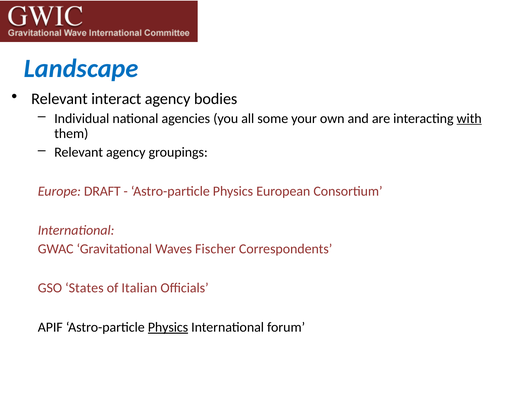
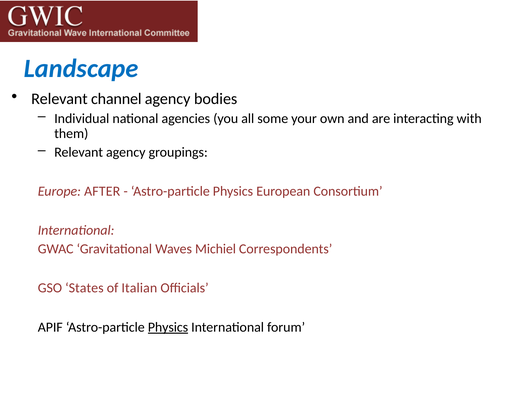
interact: interact -> channel (116, 99)
with underline: present -> none (469, 119)
DRAFT: DRAFT -> AFTER (102, 191)
Fischer: Fischer -> Michiel (216, 249)
